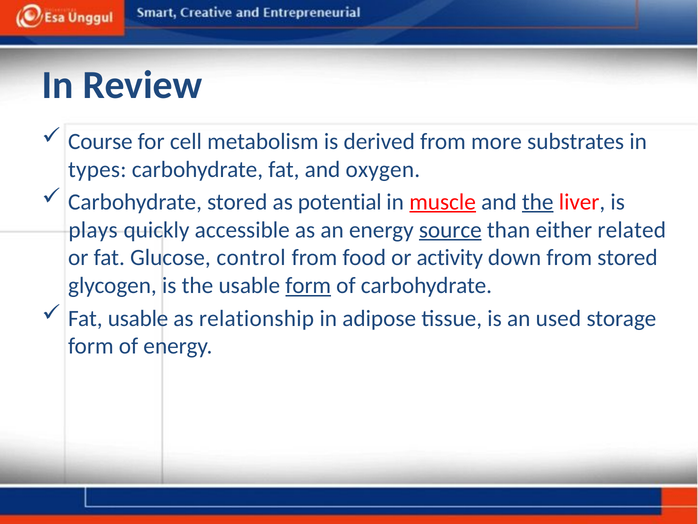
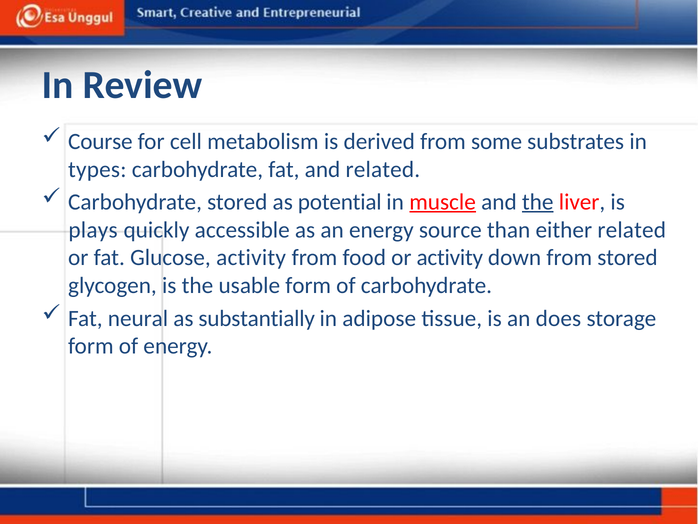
more: more -> some (497, 141)
and oxygen: oxygen -> related (383, 169)
source underline: present -> none (450, 230)
Glucose control: control -> activity (251, 258)
form underline: present -> none (308, 285)
Fat usable: usable -> neural (138, 318)
relationship: relationship -> substantially (257, 318)
used: used -> does (558, 318)
